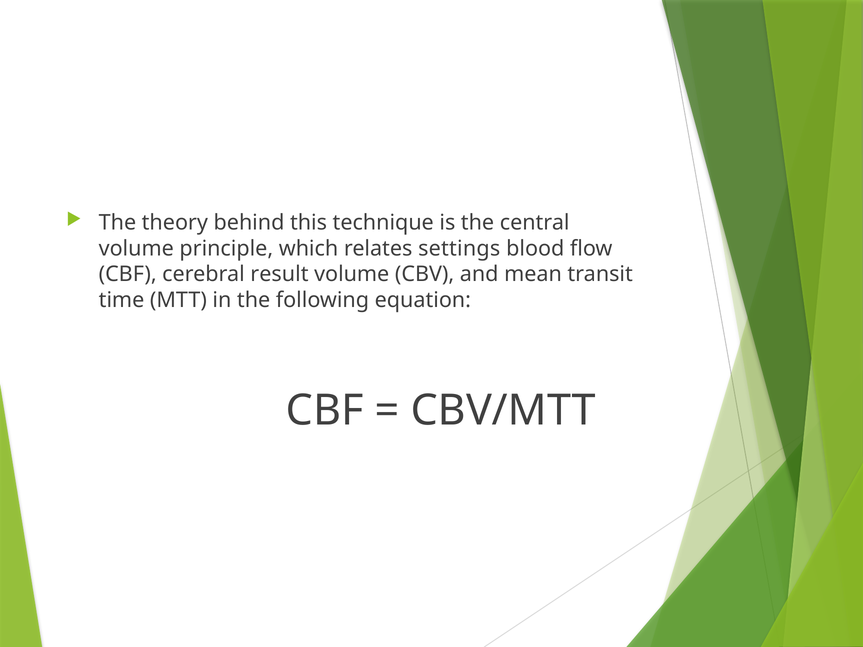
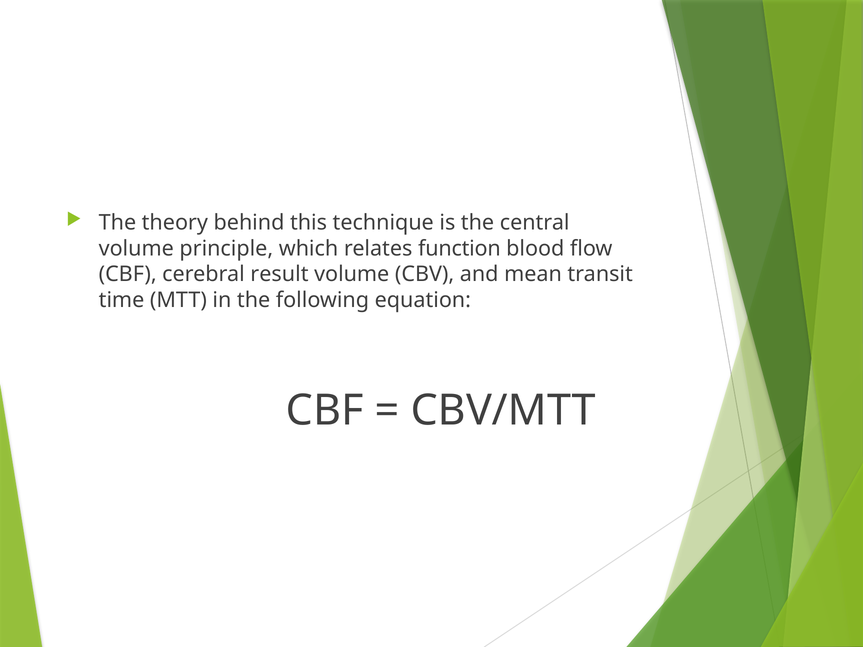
settings: settings -> function (459, 249)
